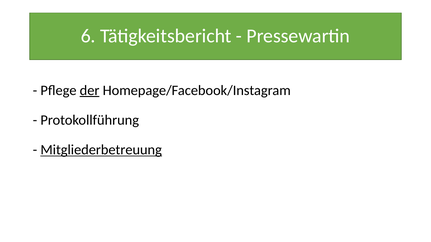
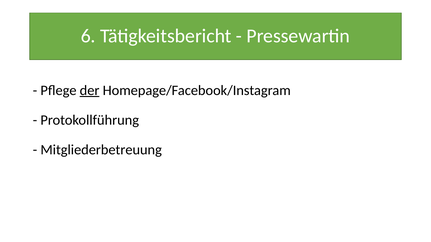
Mitgliederbetreuung underline: present -> none (101, 150)
